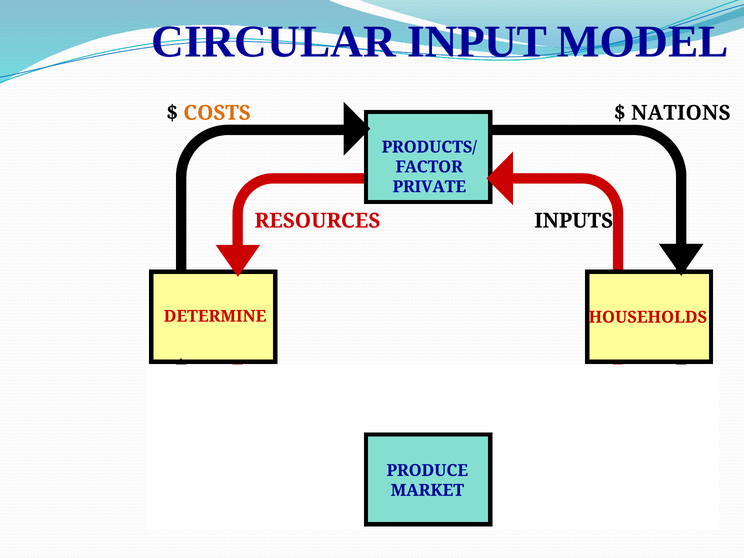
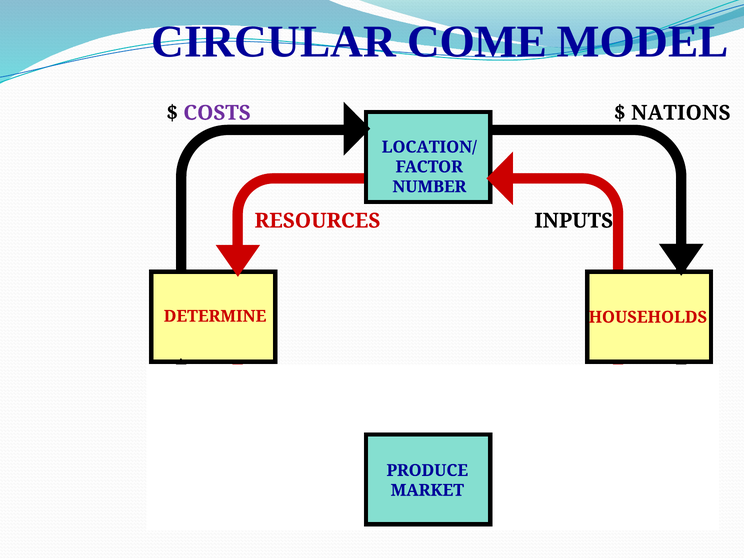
INPUT: INPUT -> COME (477, 42)
COSTS colour: orange -> purple (217, 113)
PRODUCTS/: PRODUCTS/ -> LOCATION/ (429, 147)
PRIVATE: PRIVATE -> NUMBER (429, 187)
